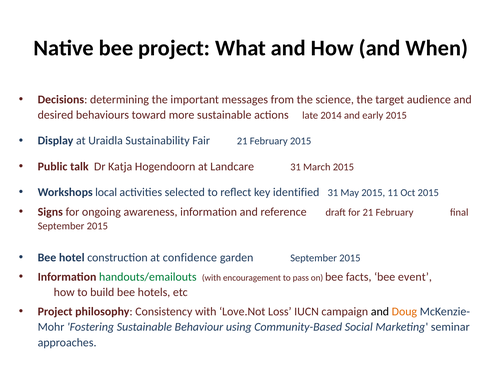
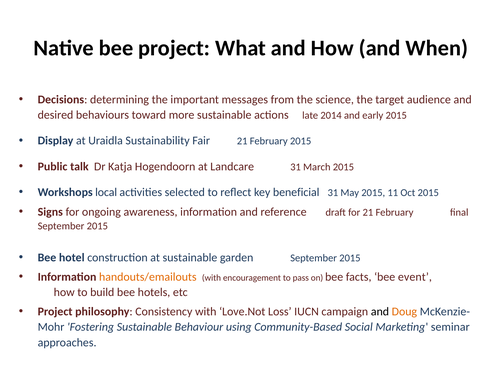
identified: identified -> beneficial (296, 192)
at confidence: confidence -> sustainable (190, 257)
handouts/emailouts colour: green -> orange (148, 277)
